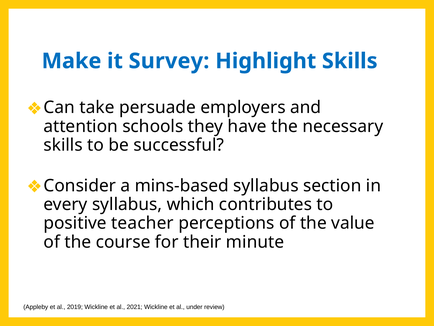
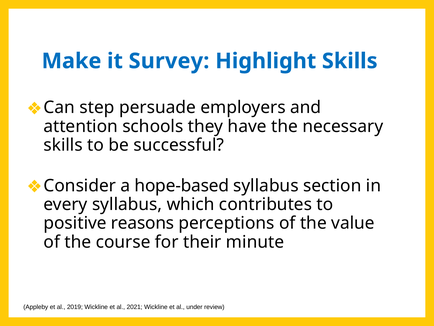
take: take -> step (97, 107)
mins-based: mins-based -> hope-based (182, 185)
teacher: teacher -> reasons (143, 223)
